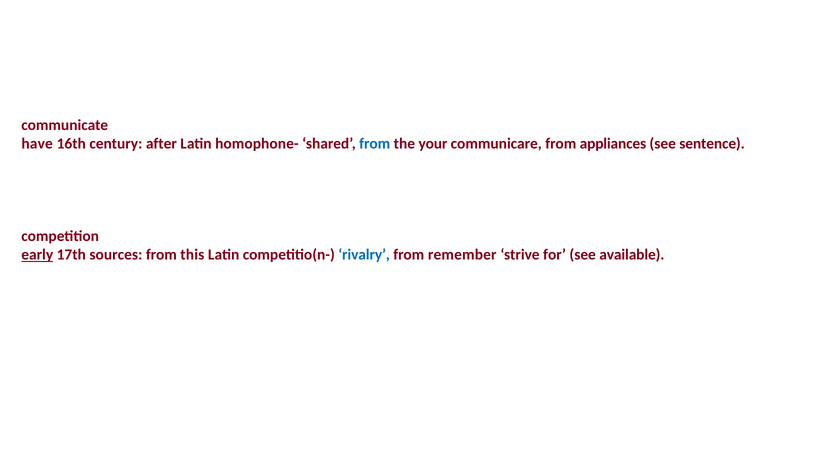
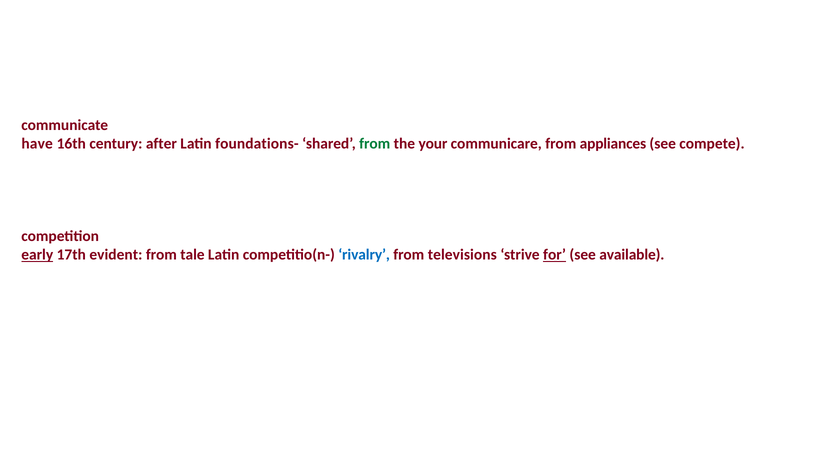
homophone-: homophone- -> foundations- (257, 144)
from colour: blue -> green (375, 144)
sentence: sentence -> compete (712, 144)
sources: sources -> evident (116, 255)
this: this -> tale (192, 255)
remember: remember -> televisions (462, 255)
for underline: none -> present (554, 255)
